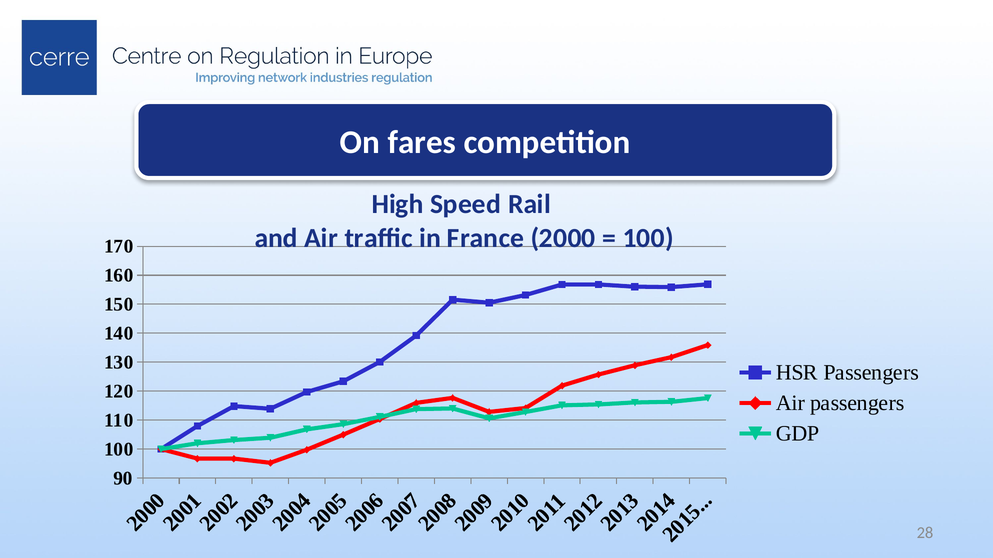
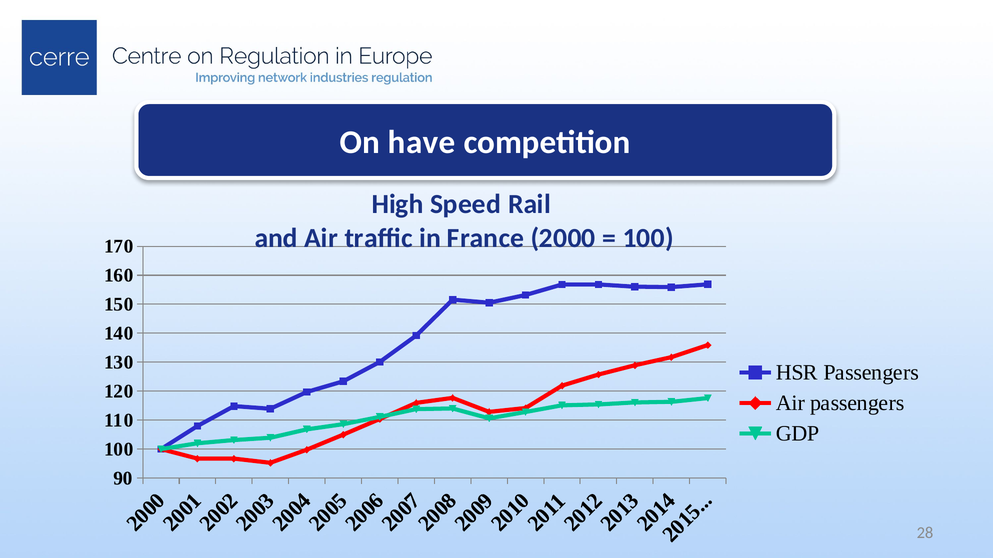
fares: fares -> have (422, 142)
